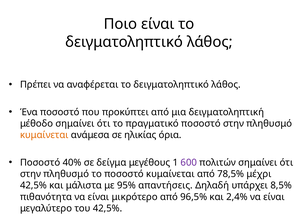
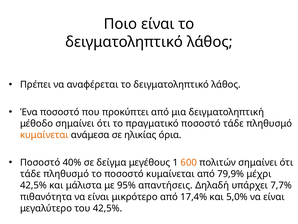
ποσοστό στην: στην -> τάδε (233, 123)
600 colour: purple -> orange (189, 162)
στην: στην -> τάδε (30, 174)
78,5%: 78,5% -> 79,9% (231, 174)
8,5%: 8,5% -> 7,7% (281, 185)
96,5%: 96,5% -> 17,4% (194, 196)
2,4%: 2,4% -> 5,0% (237, 196)
